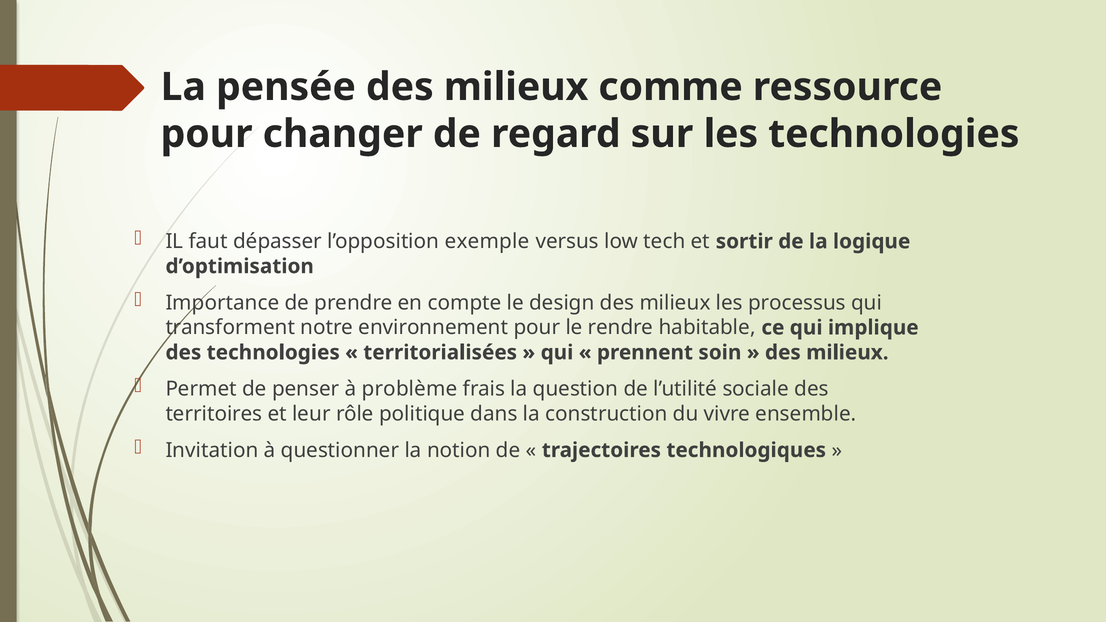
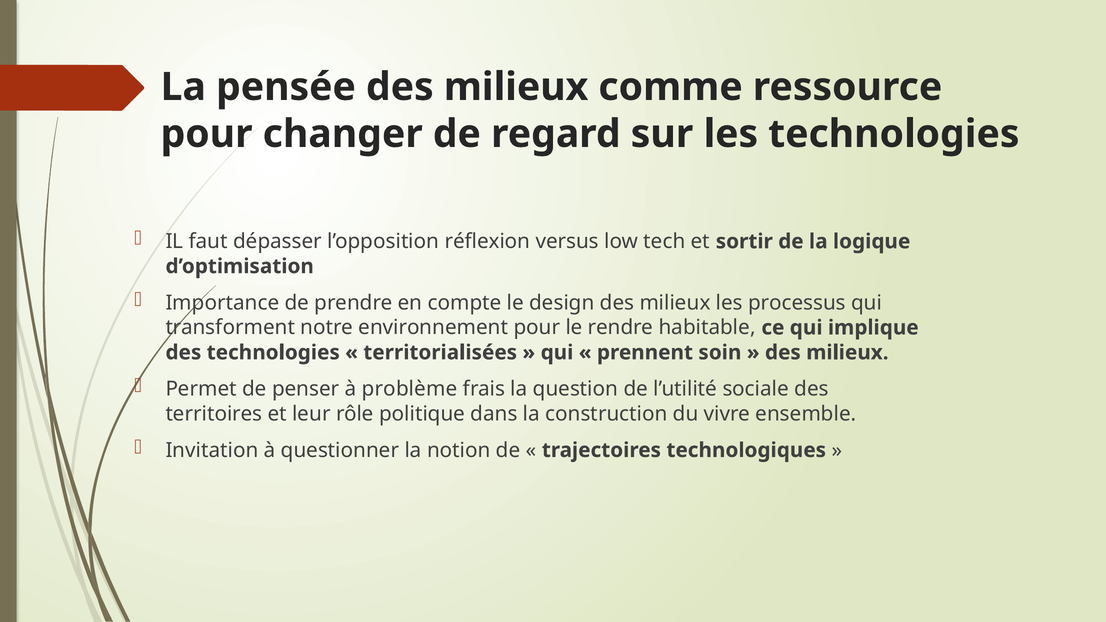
exemple: exemple -> réflexion (487, 242)
